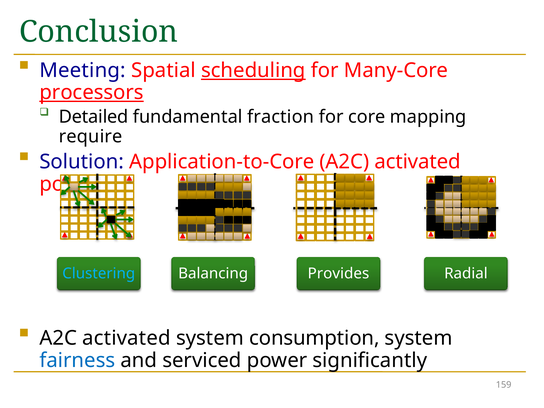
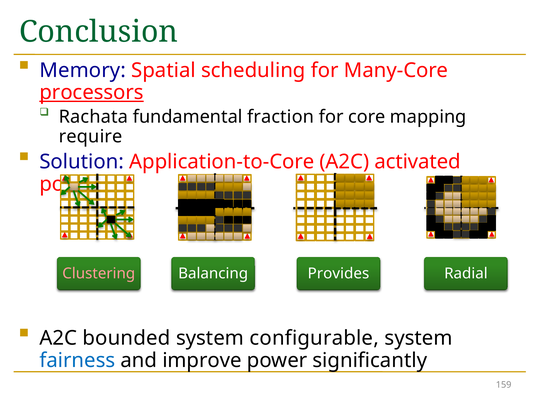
Meeting: Meeting -> Memory (83, 70)
scheduling underline: present -> none (253, 70)
Detailed: Detailed -> Rachata (93, 117)
Clustering colour: light blue -> pink (99, 274)
activated: activated -> bounded (126, 338)
consumption: consumption -> configurable (314, 338)
serviced: serviced -> improve (202, 360)
